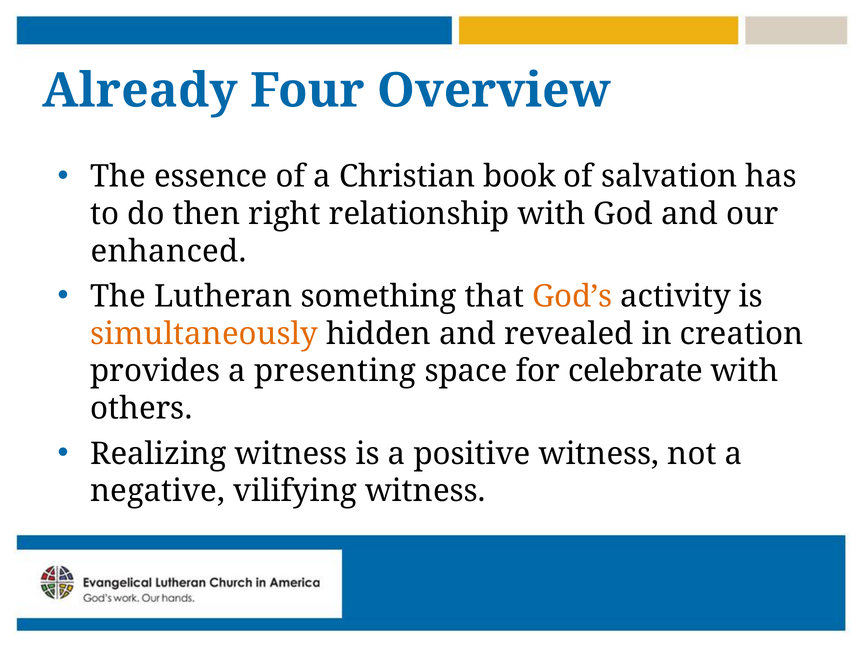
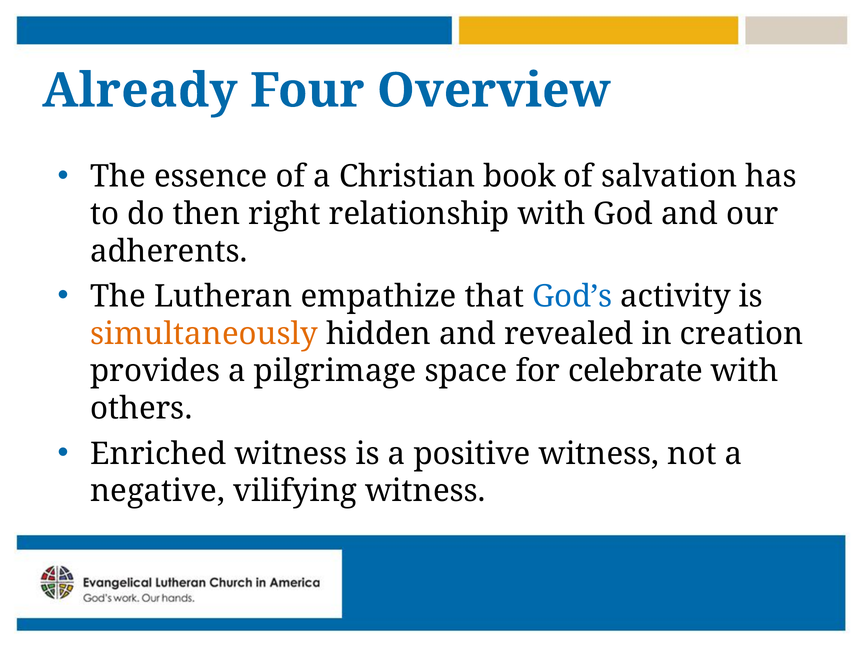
enhanced: enhanced -> adherents (169, 251)
something: something -> empathize (379, 296)
God’s colour: orange -> blue (572, 296)
presenting: presenting -> pilgrimage (335, 371)
Realizing: Realizing -> Enriched (158, 454)
